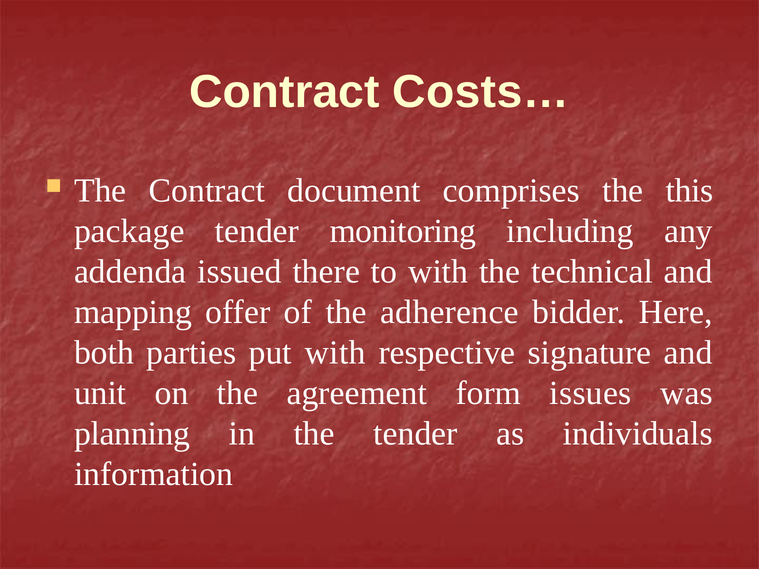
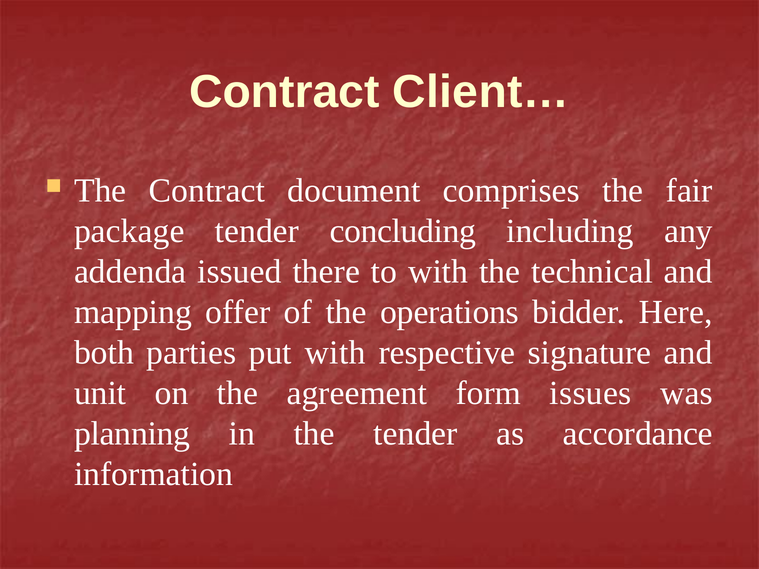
Costs…: Costs… -> Client… (481, 92)
this: this -> fair (689, 191)
monitoring: monitoring -> concluding (403, 231)
adherence: adherence -> operations (450, 312)
individuals: individuals -> accordance (638, 434)
